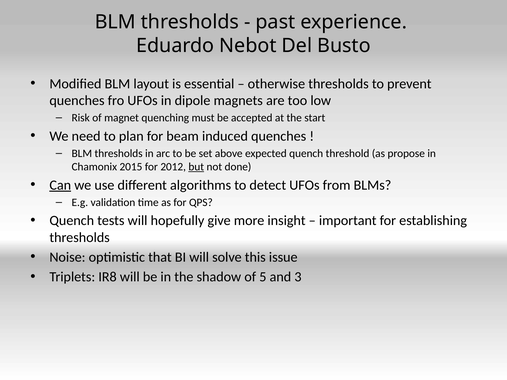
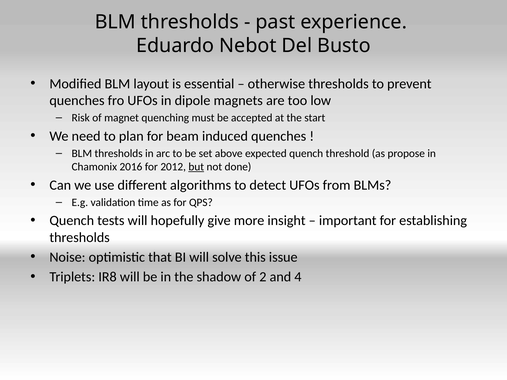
2015: 2015 -> 2016 (131, 167)
Can underline: present -> none (60, 185)
5: 5 -> 2 (263, 277)
3: 3 -> 4 (298, 277)
